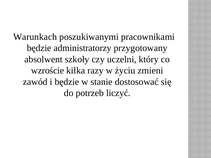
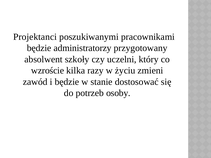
Warunkach: Warunkach -> Projektanci (35, 37)
liczyć: liczyć -> osoby (118, 93)
